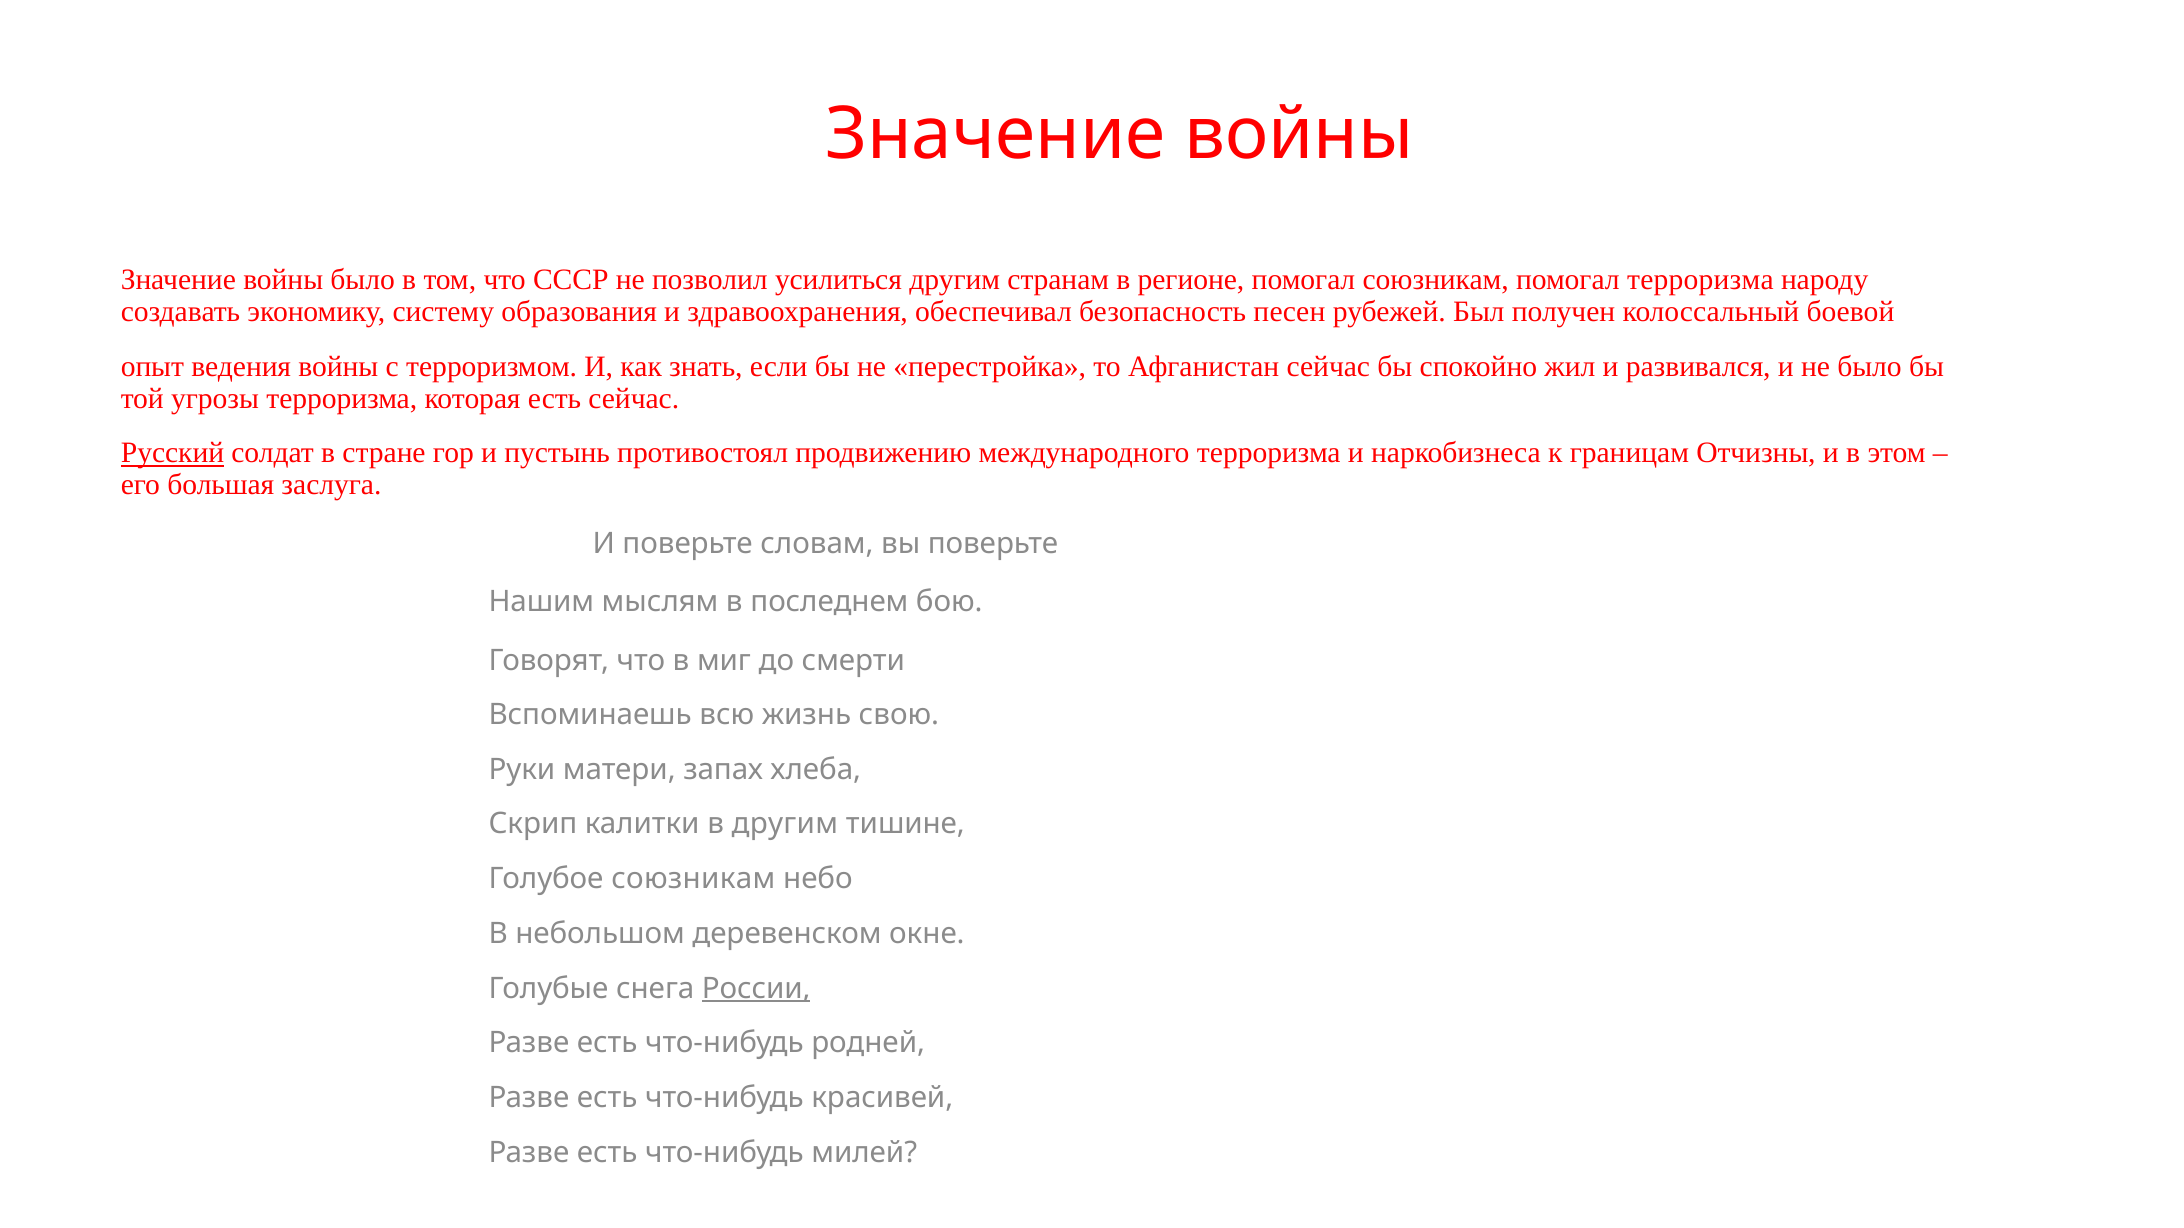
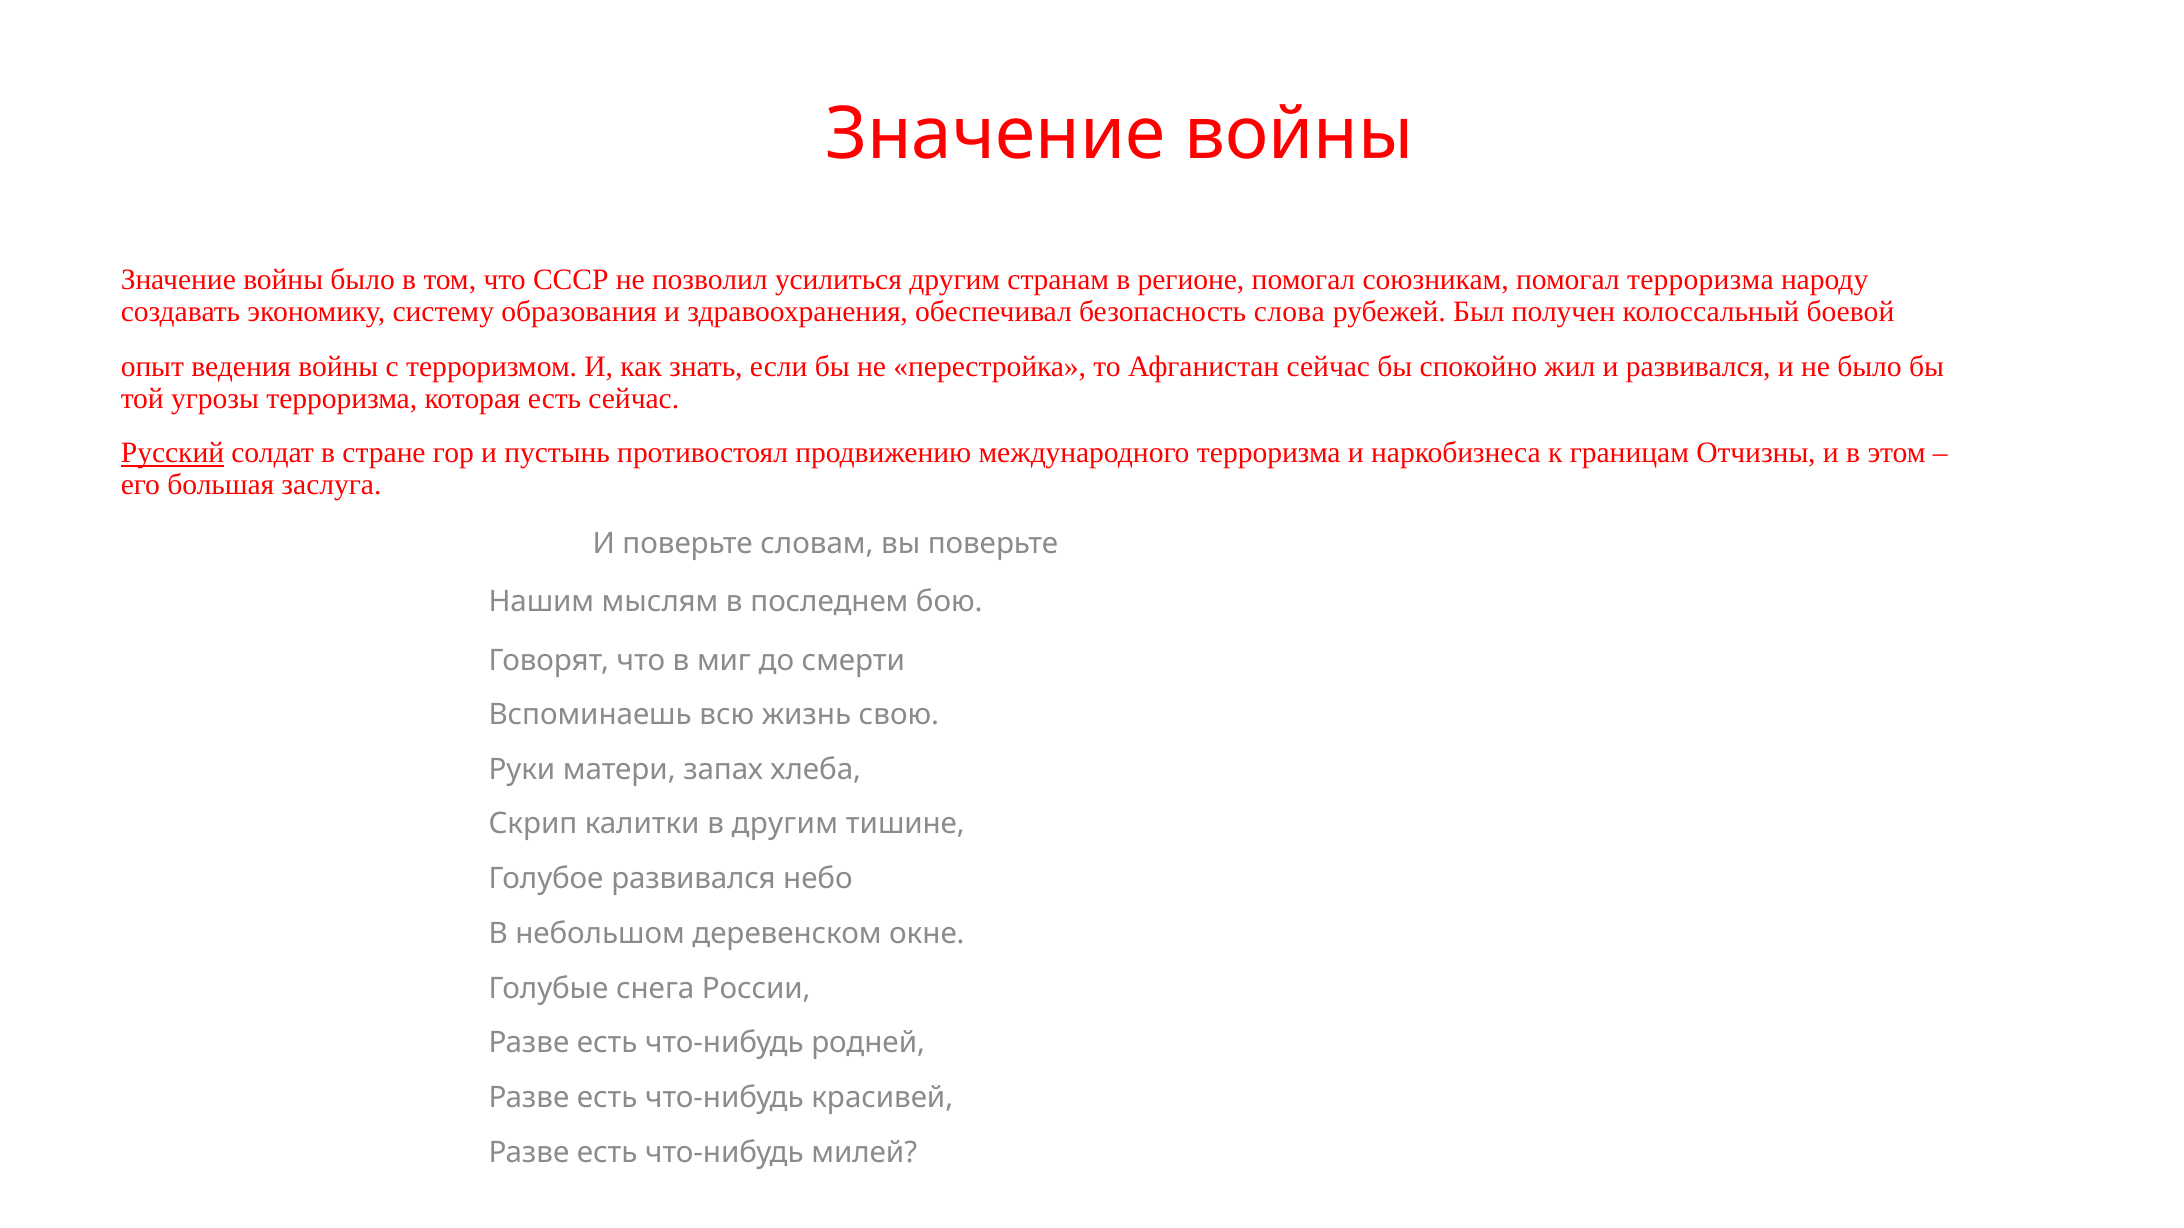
песен: песен -> слова (1289, 312)
Голубое союзникам: союзникам -> развивался (694, 879)
России underline: present -> none (756, 989)
